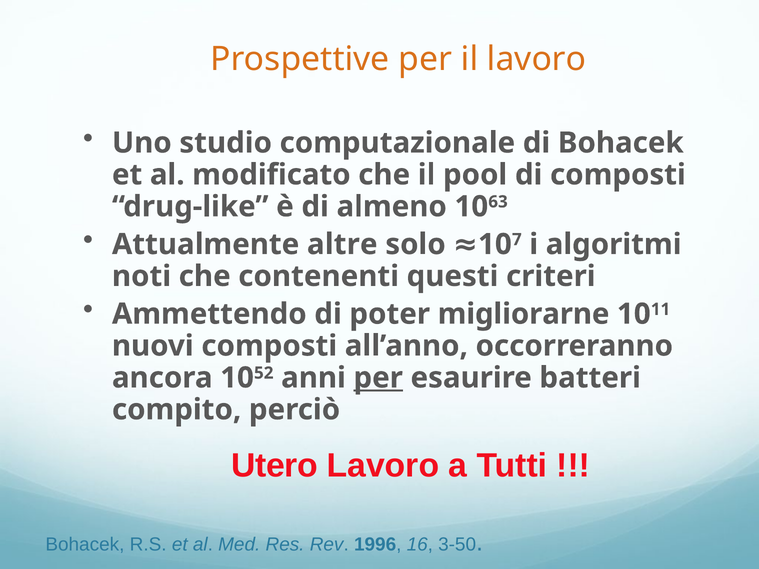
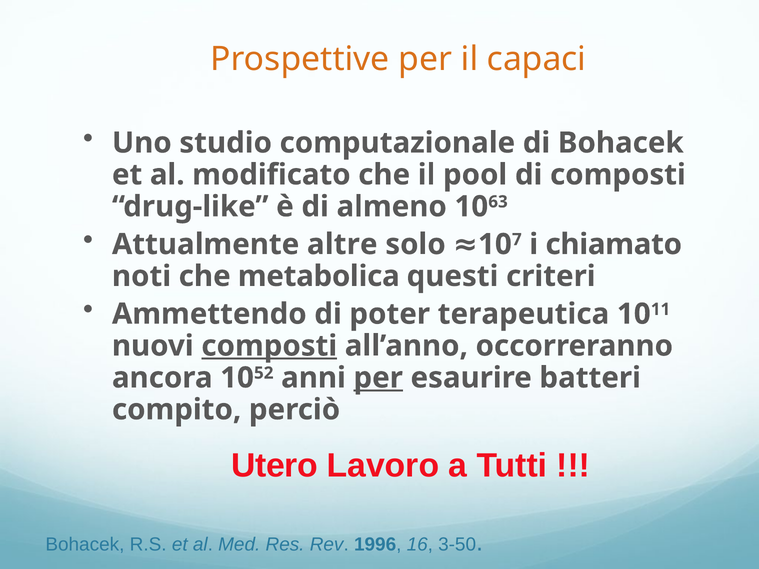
il lavoro: lavoro -> capaci (537, 59)
algoritmi: algoritmi -> chiamato (614, 244)
contenenti: contenenti -> metabolica (319, 276)
migliorarne: migliorarne -> terapeutica (523, 314)
composti underline: none -> present (269, 346)
